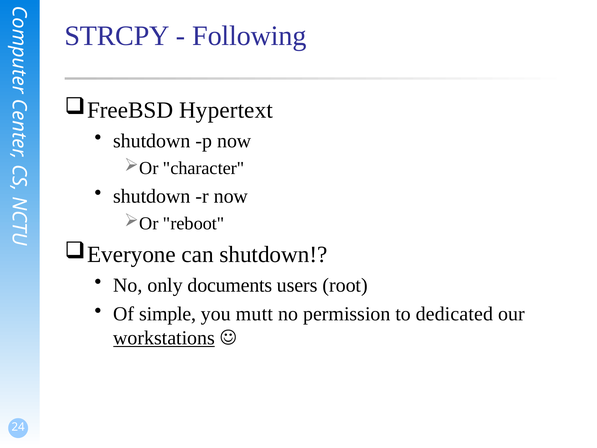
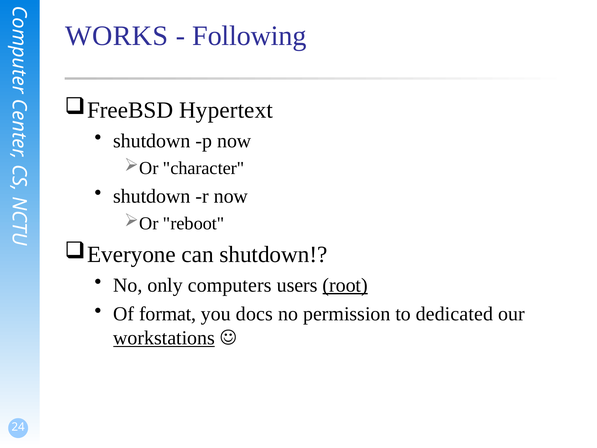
STRCPY: STRCPY -> WORKS (117, 36)
documents: documents -> computers (230, 285)
root underline: none -> present (345, 285)
simple: simple -> format (168, 314)
mutt: mutt -> docs (254, 314)
